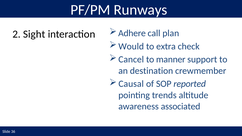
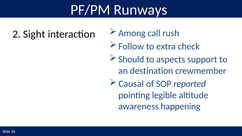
Adhere: Adhere -> Among (132, 33)
plan: plan -> rush (171, 33)
Would: Would -> Follow (131, 46)
Cancel: Cancel -> Should (131, 60)
manner: manner -> aspects (171, 60)
trends: trends -> legible (164, 95)
associated: associated -> happening (181, 106)
